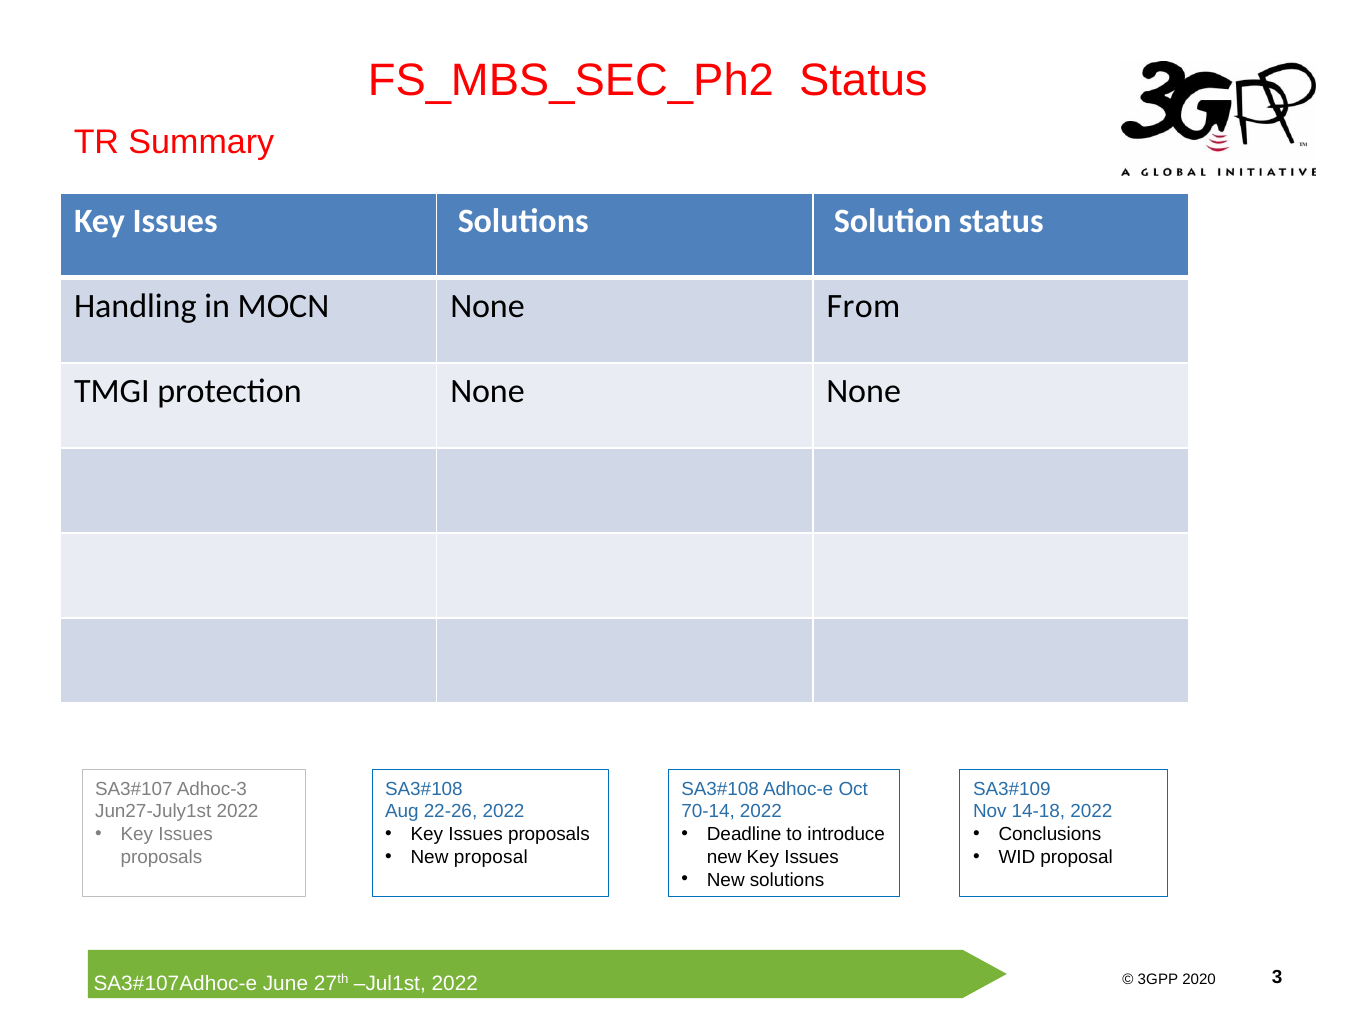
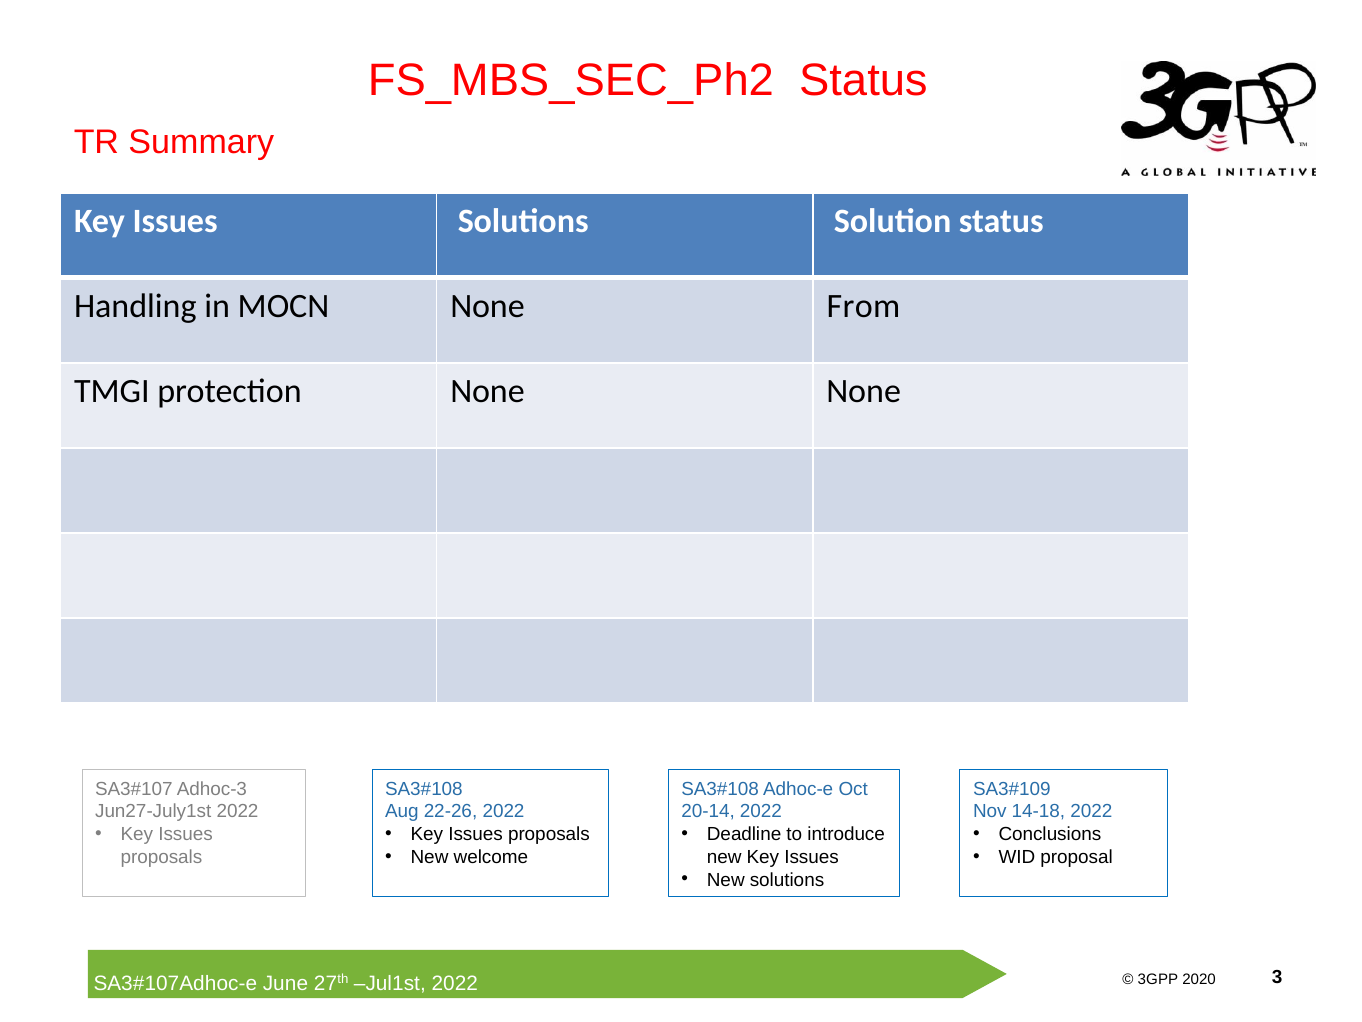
70-14: 70-14 -> 20-14 (708, 811)
New proposal: proposal -> welcome (491, 857)
